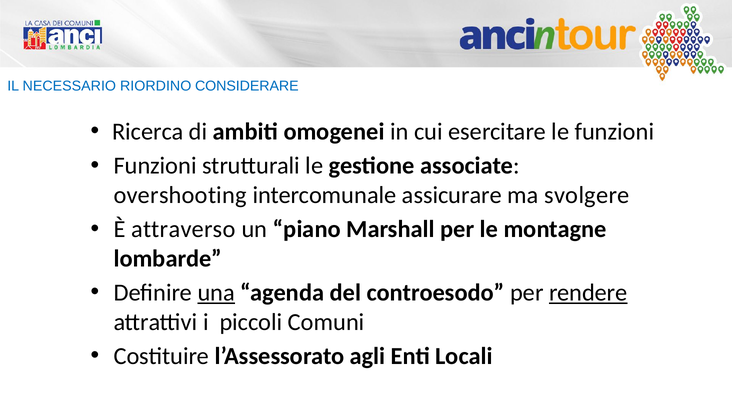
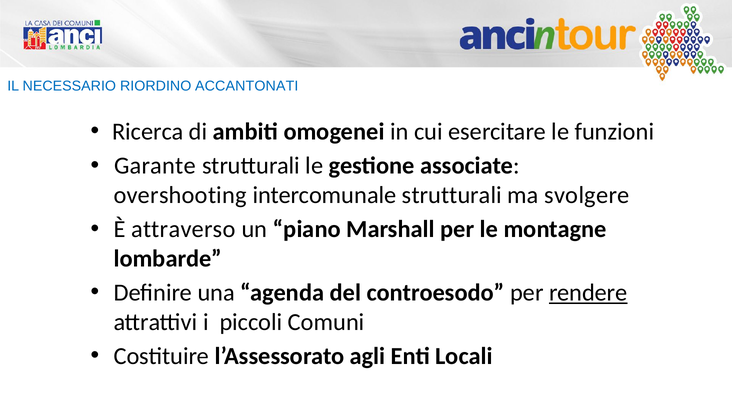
CONSIDERARE: CONSIDERARE -> ACCANTONATI (247, 86)
Funzioni: Funzioni -> Garante (155, 166)
intercomunale assicurare: assicurare -> strutturali (452, 195)
una underline: present -> none (216, 293)
